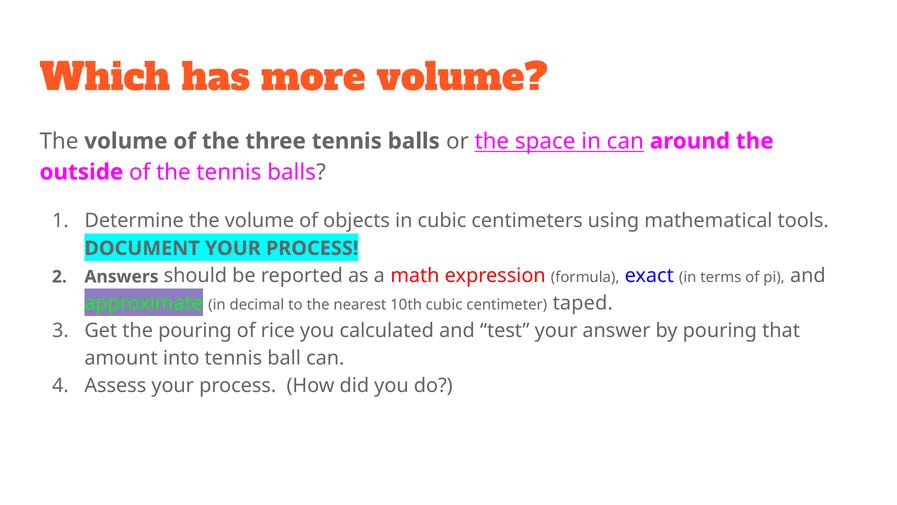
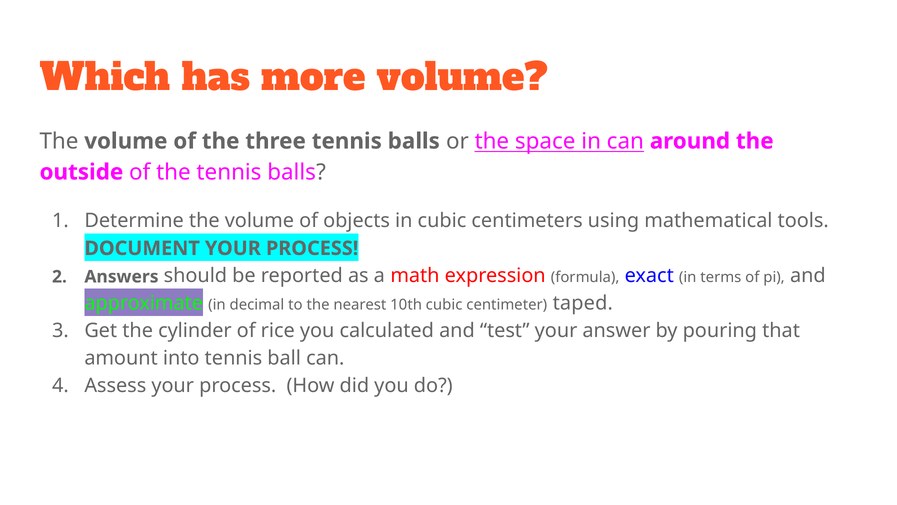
the pouring: pouring -> cylinder (195, 331)
